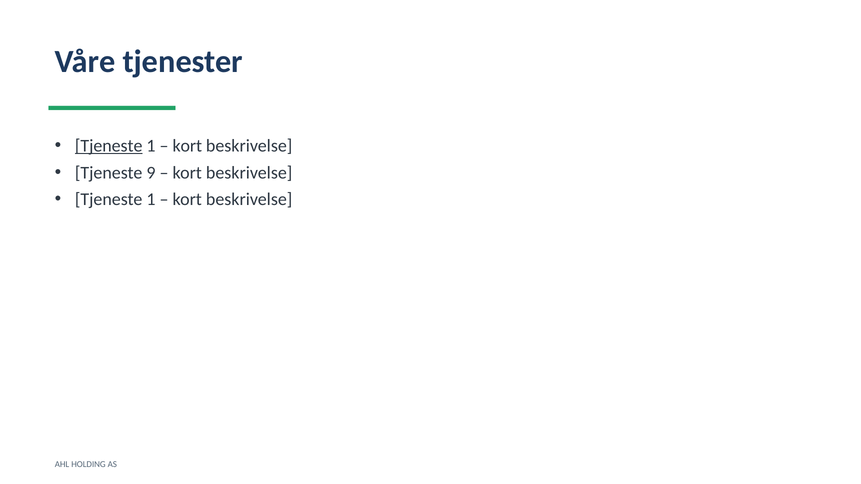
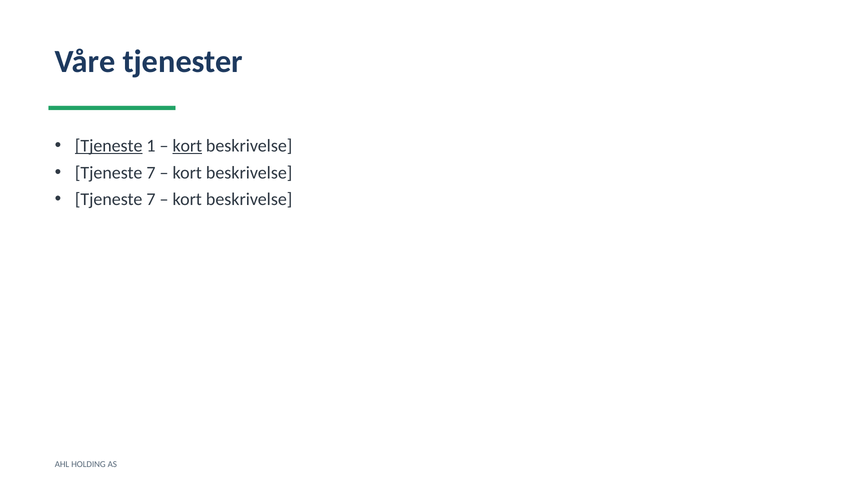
kort underline: none -> present (187, 146)
9: 9 -> 7 (151, 173)
1: 1 -> 7 (151, 200)
